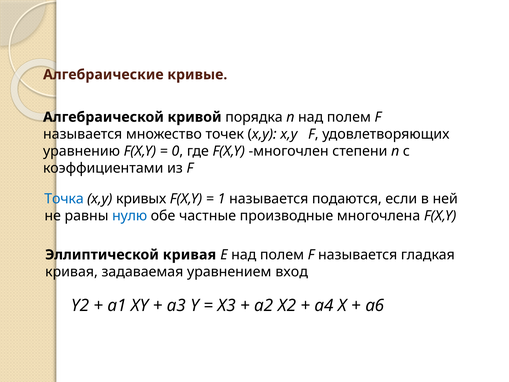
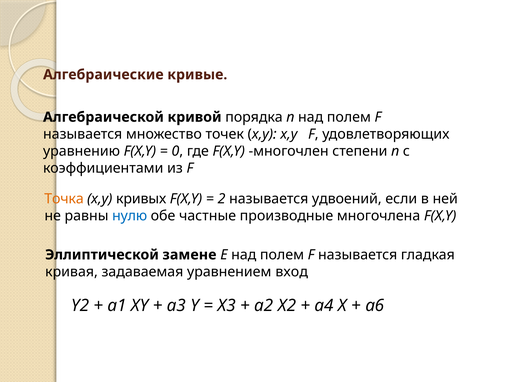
Точка colour: blue -> orange (64, 199)
1: 1 -> 2 (222, 199)
подаются: подаются -> удвоений (347, 199)
Эллиптической кривая: кривая -> замене (189, 255)
